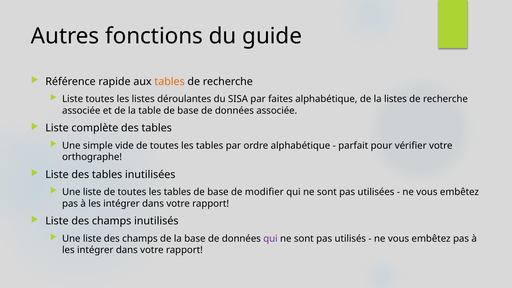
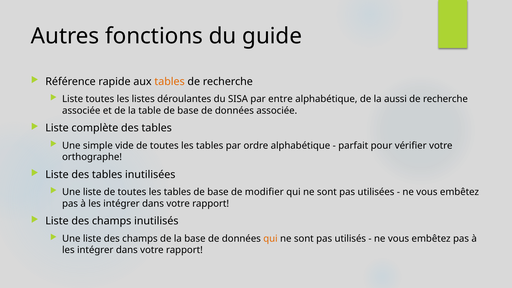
faites: faites -> entre (280, 99)
la listes: listes -> aussi (395, 99)
qui colour: purple -> orange (270, 239)
